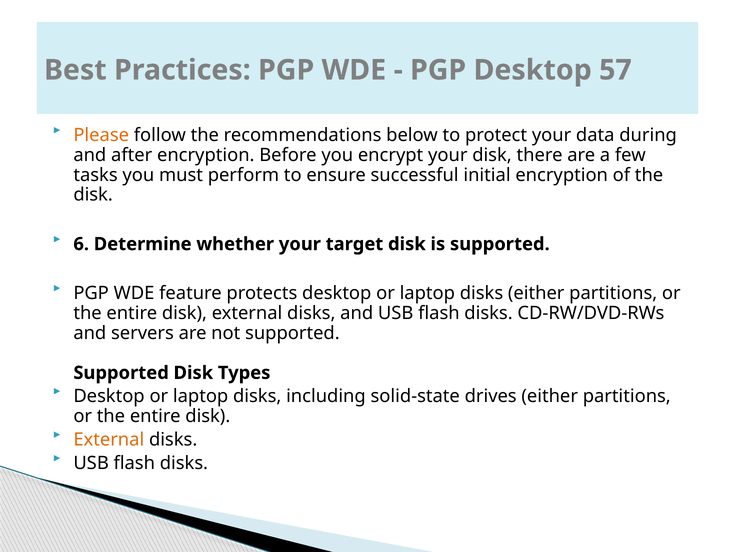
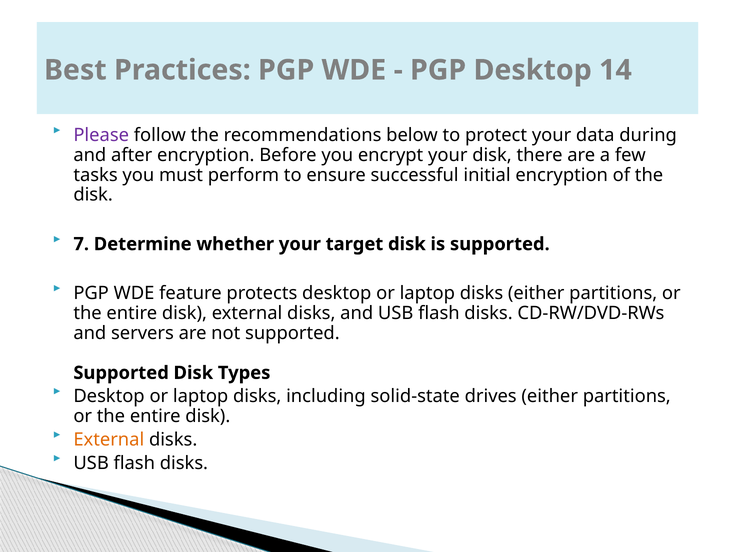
57: 57 -> 14 (615, 70)
Please colour: orange -> purple (101, 135)
6: 6 -> 7 (81, 244)
